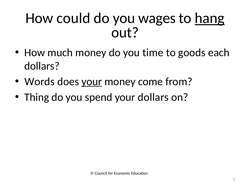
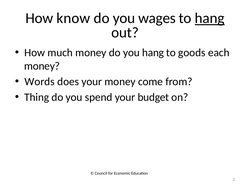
could: could -> know (73, 18)
you time: time -> hang (153, 52)
dollars: dollars -> money (42, 66)
your underline: present -> none (92, 81)
your dollars: dollars -> budget (153, 97)
